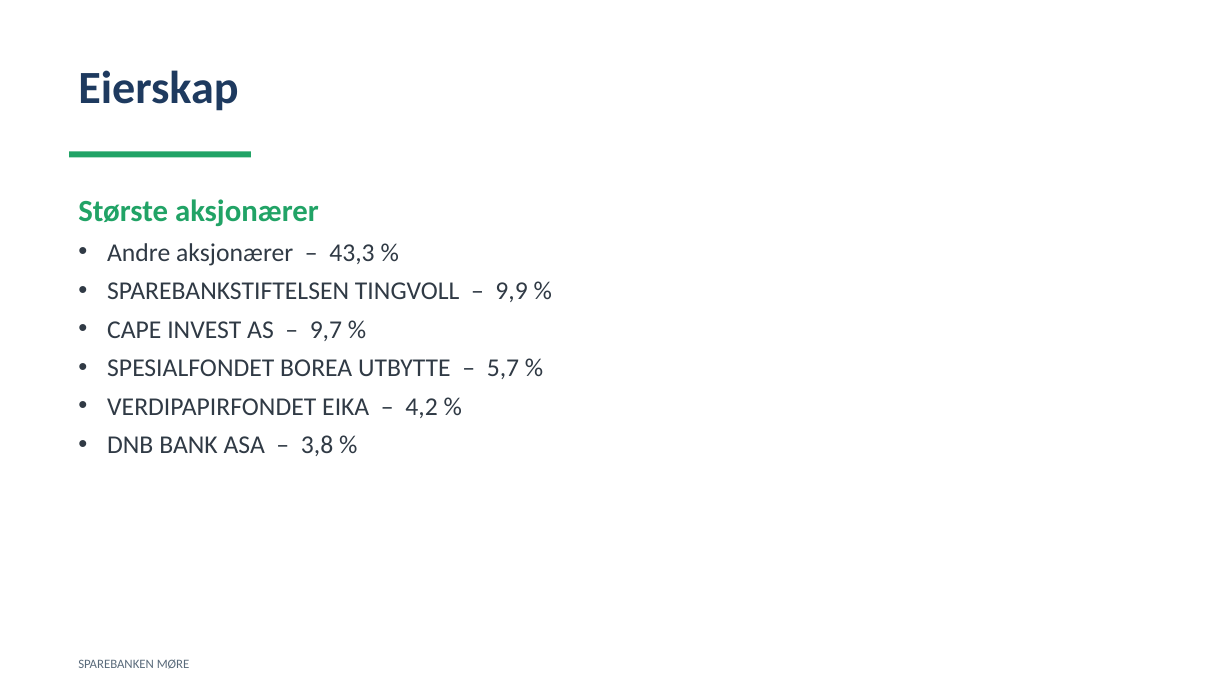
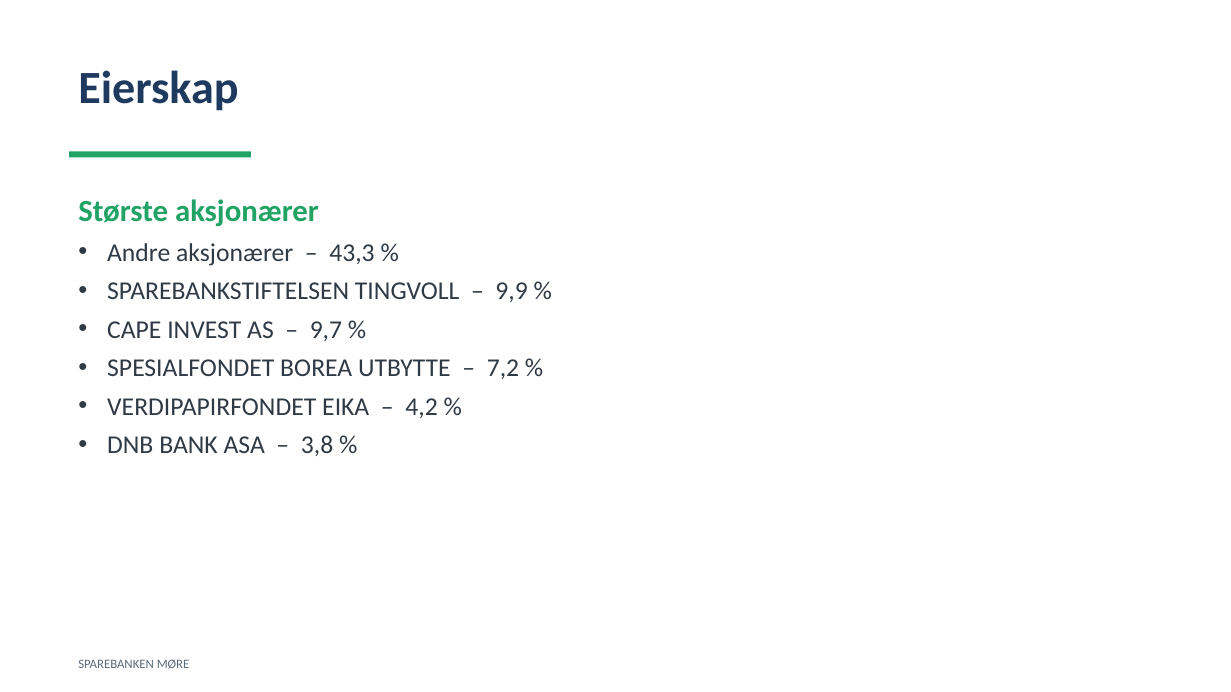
5,7: 5,7 -> 7,2 (503, 369)
